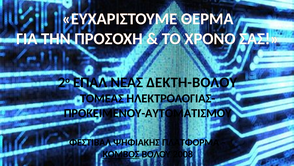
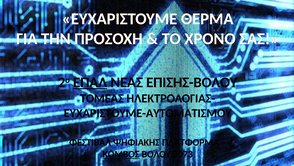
ΕΠΑΛ underline: none -> present (90, 82)
ΔΕΚΤΗ-ΒΟΛΟΥ: ΔΕΚΤΗ-ΒΟΛΟΥ -> ΕΠΙΣΗΣ-ΒΟΛΟΥ (192, 82)
ΠΡΟΚΕΙΜΕΝΟΥ-ΑΥΤΟΜΑΤΙΣΜΟΥ: ΠΡΟΚΕΙΜΕΝΟΥ-ΑΥΤΟΜΑΤΙΣΜΟΥ -> ΕΥΧΑΡΙΣΤΟΥΜΕ-ΑΥΤΟΜΑΤΙΣΜΟΥ (148, 113)
2008: 2008 -> 2073 (183, 154)
